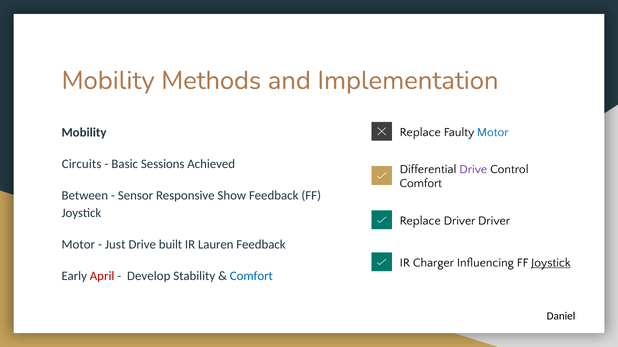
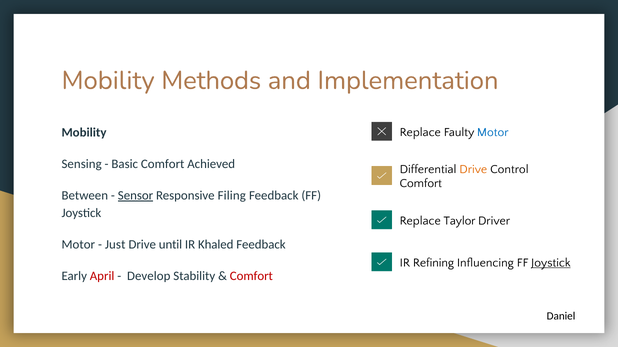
Circuits: Circuits -> Sensing (82, 164)
Basic Sessions: Sessions -> Comfort (163, 164)
Drive colour: purple -> orange (473, 169)
Sensor underline: none -> present (136, 196)
Show: Show -> Filing (232, 196)
Replace Driver: Driver -> Taylor (460, 221)
built: built -> until (171, 245)
Lauren: Lauren -> Khaled (216, 245)
Charger: Charger -> Refining (433, 263)
Comfort colour: blue -> red (251, 276)
